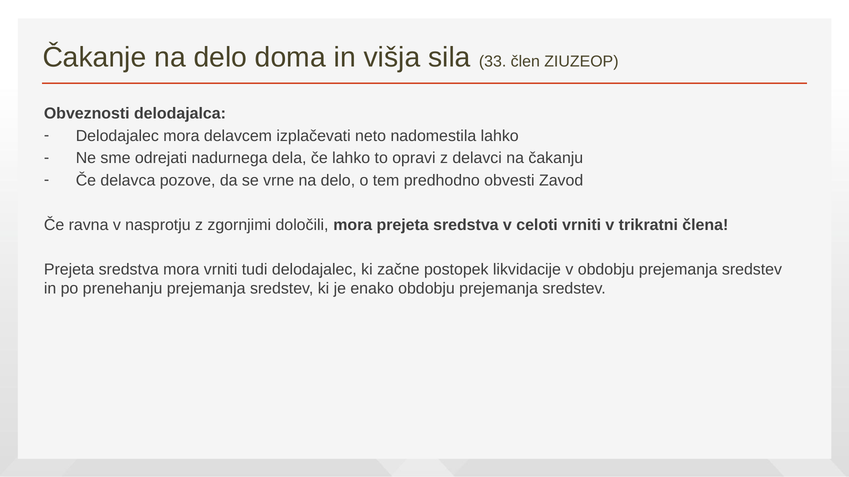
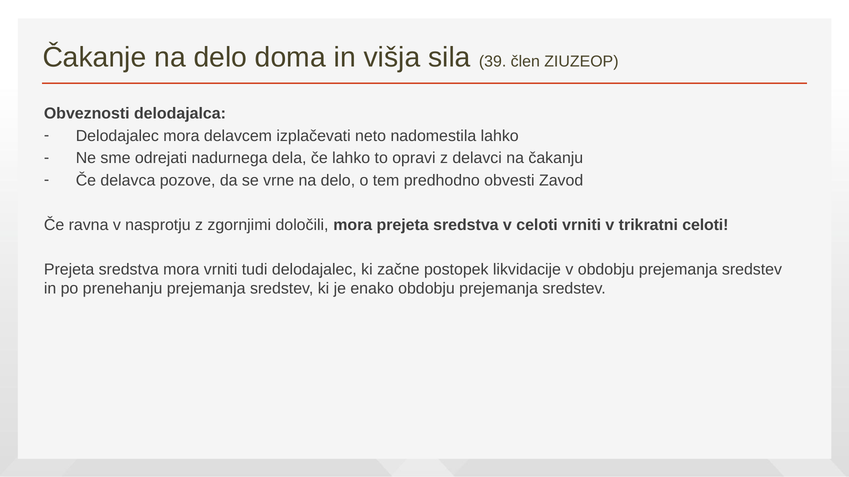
33: 33 -> 39 (493, 62)
trikratni člena: člena -> celoti (705, 225)
